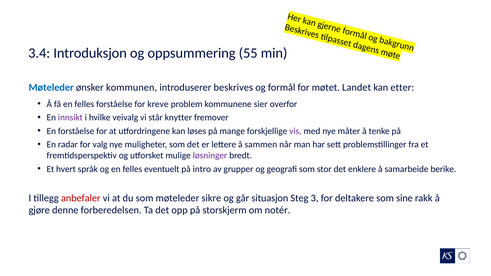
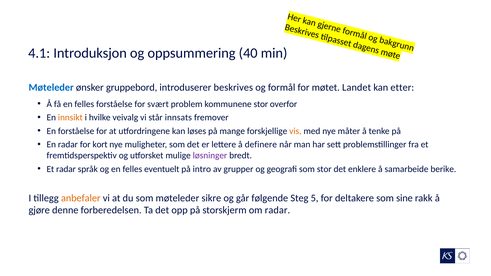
3.4: 3.4 -> 4.1 (39, 53)
55: 55 -> 40 (248, 53)
kommunen: kommunen -> gruppebord (132, 88)
kreve: kreve -> svært (158, 104)
kommunene sier: sier -> stor (261, 104)
innsikt colour: purple -> orange (70, 118)
knytter: knytter -> innsats (178, 118)
vis colour: purple -> orange (295, 131)
valg: valg -> kort (100, 145)
sammen: sammen -> definere (261, 145)
Et hvert: hvert -> radar (66, 169)
anbefaler colour: red -> orange (81, 198)
situasjon: situasjon -> følgende (270, 198)
3: 3 -> 5 (315, 198)
om notér: notér -> radar (278, 210)
